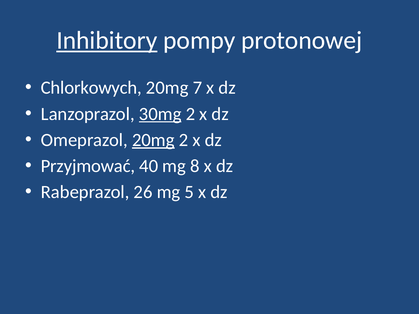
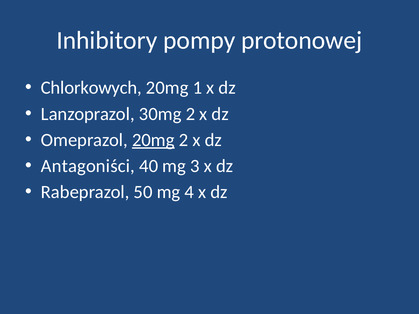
Inhibitory underline: present -> none (107, 41)
7: 7 -> 1 (197, 88)
30mg underline: present -> none (160, 114)
Przyjmować: Przyjmować -> Antagoniści (88, 166)
8: 8 -> 3 (195, 166)
26: 26 -> 50 (143, 192)
5: 5 -> 4 (189, 192)
